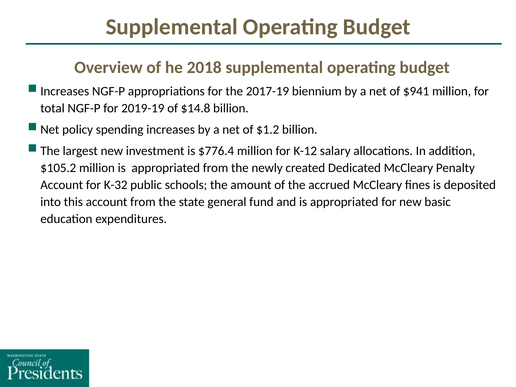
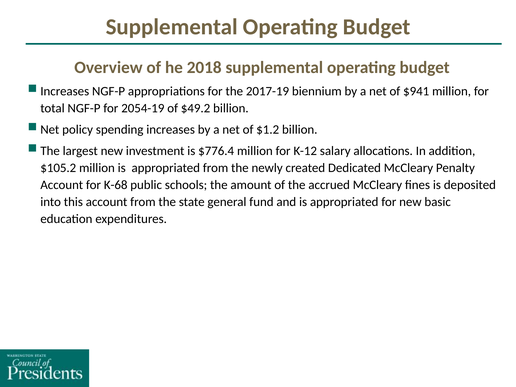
2019-19: 2019-19 -> 2054-19 (143, 108)
$14.8: $14.8 -> $49.2 (196, 108)
K-32: K-32 -> K-68 (116, 185)
